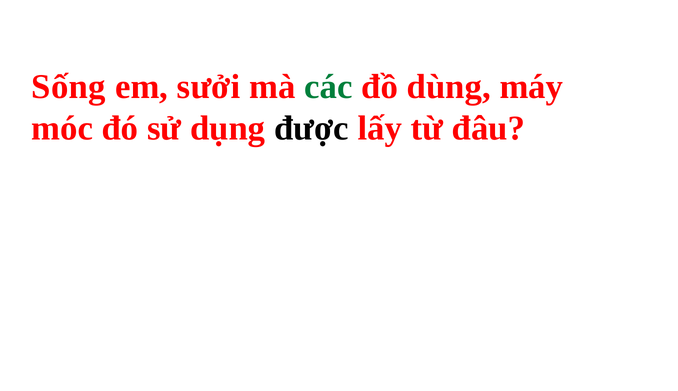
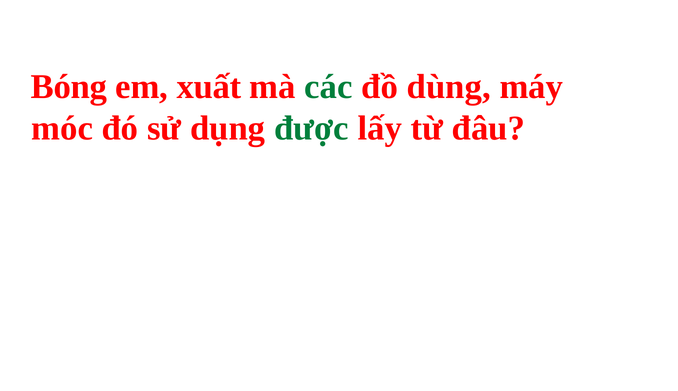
Sống: Sống -> Bóng (69, 87)
sưởi: sưởi -> xuất (209, 87)
được colour: black -> green (311, 128)
